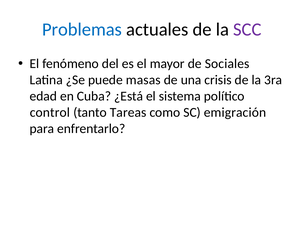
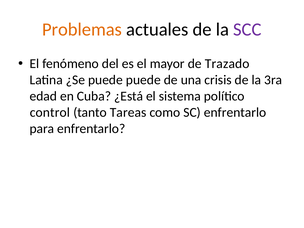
Problemas colour: blue -> orange (82, 29)
Sociales: Sociales -> Trazado (227, 64)
puede masas: masas -> puede (143, 80)
SC emigración: emigración -> enfrentarlo (235, 112)
